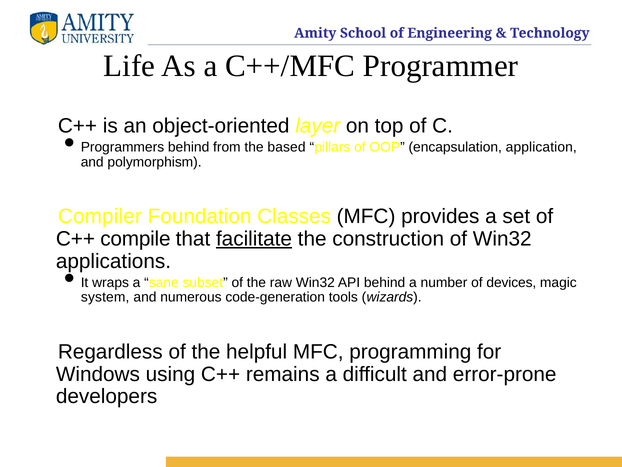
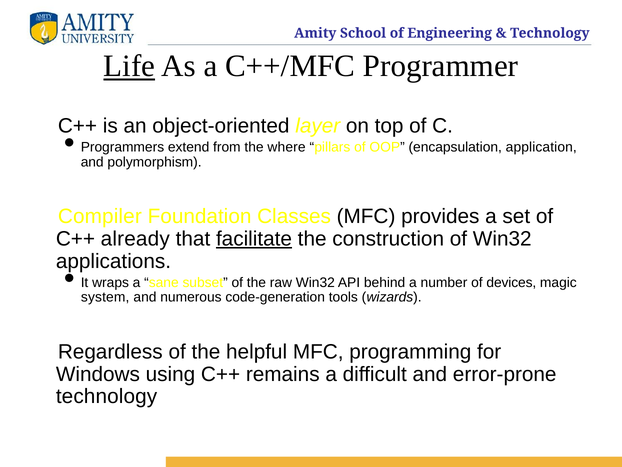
Life underline: none -> present (129, 66)
Programmers behind: behind -> extend (189, 147)
based: based -> where (287, 147)
compile: compile -> already (135, 239)
developers: developers -> technology (107, 396)
